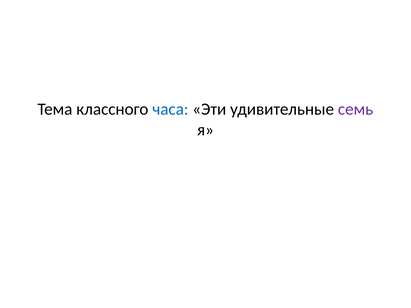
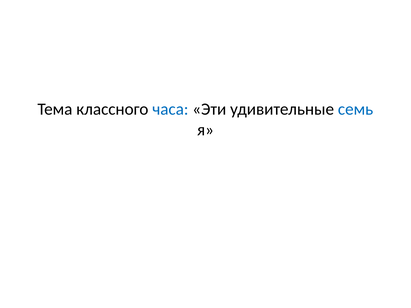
семь colour: purple -> blue (356, 109)
